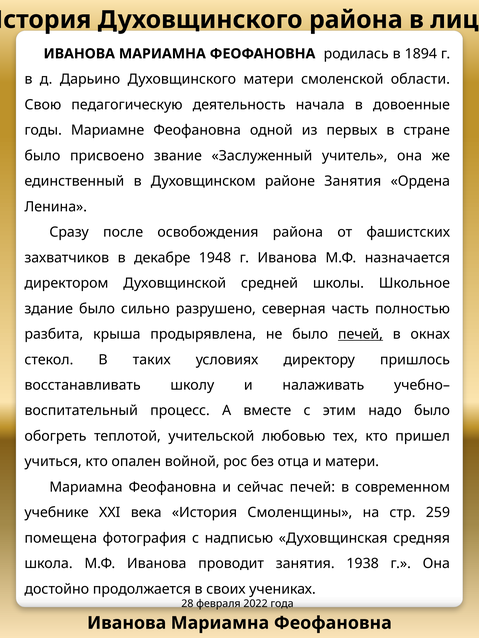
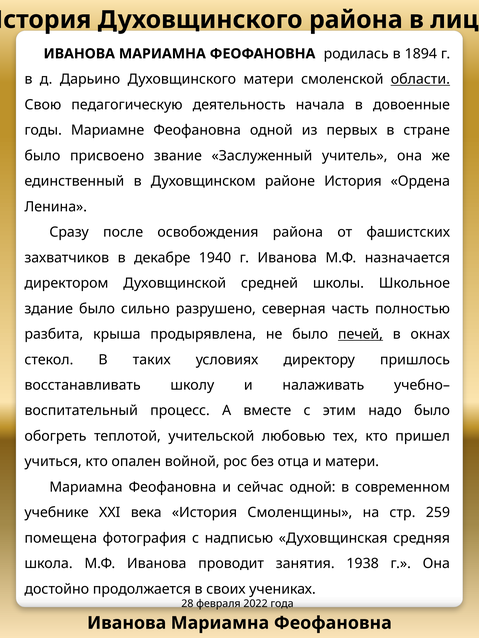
области underline: none -> present (420, 79)
районе Занятия: Занятия -> История (353, 181)
1948: 1948 -> 1940 (215, 258)
сейчас печей: печей -> одной (312, 488)
